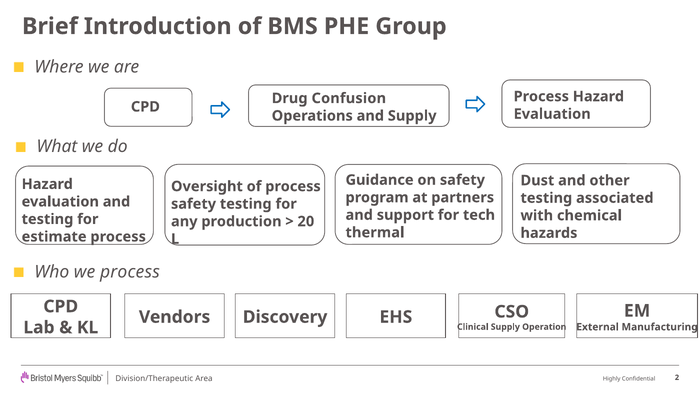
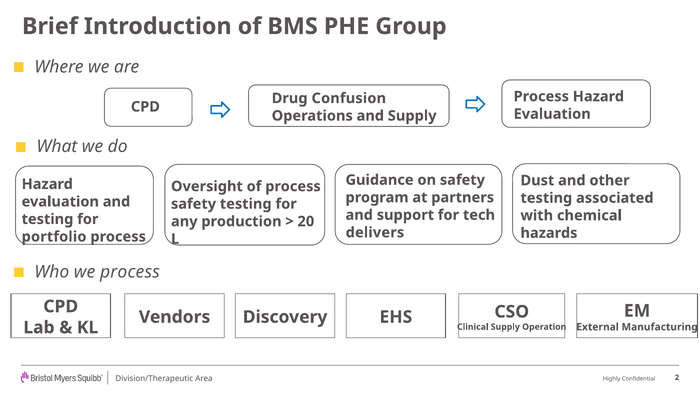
thermal: thermal -> delivers (375, 232)
estimate: estimate -> portfolio (54, 237)
